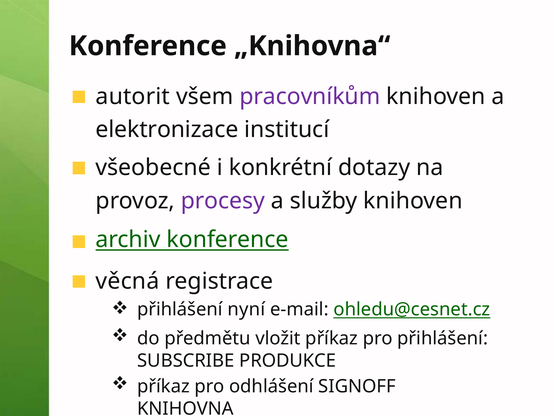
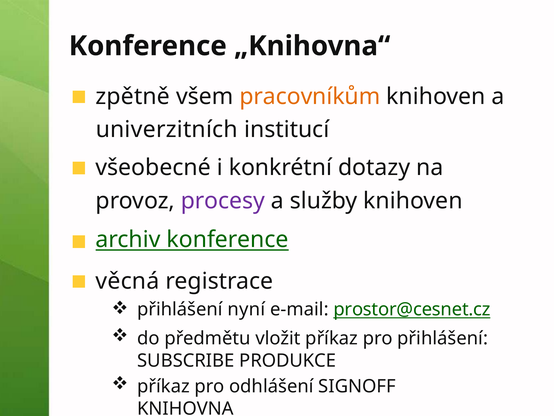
autorit: autorit -> zpětně (133, 96)
pracovníkům colour: purple -> orange (310, 96)
elektronizace: elektronizace -> univerzitních (167, 130)
ohledu@cesnet.cz: ohledu@cesnet.cz -> prostor@cesnet.cz (412, 309)
